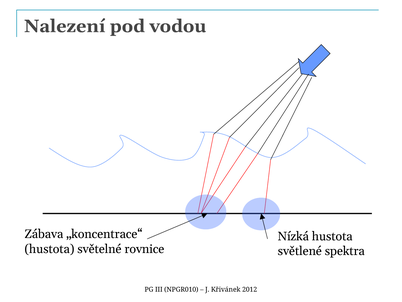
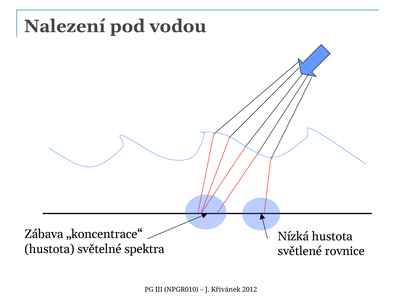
rovnice: rovnice -> spektra (144, 249)
spektra: spektra -> rovnice (345, 251)
